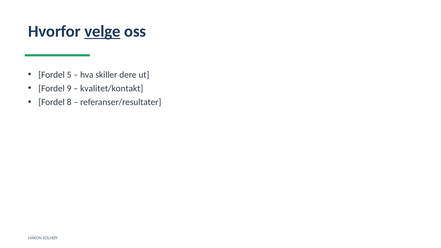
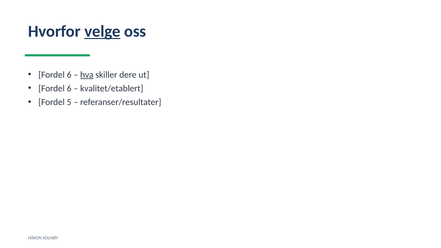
5: 5 -> 6 (69, 75)
hva underline: none -> present (87, 75)
9: 9 -> 6 (69, 88)
kvalitet/kontakt: kvalitet/kontakt -> kvalitet/etablert (112, 88)
8: 8 -> 5 (69, 102)
